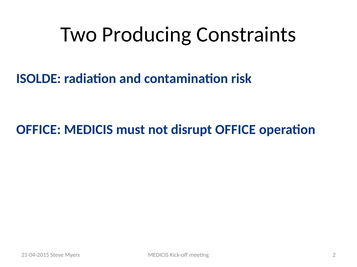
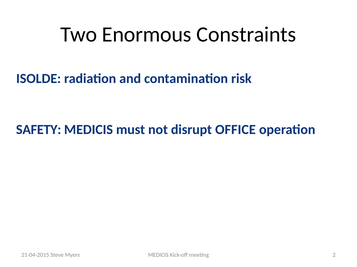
Producing: Producing -> Enormous (147, 35)
OFFICE: OFFICE -> SAFETY (39, 130)
